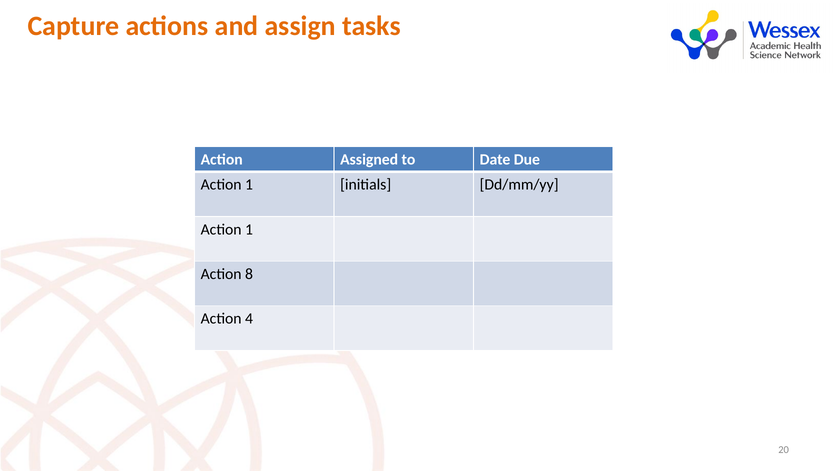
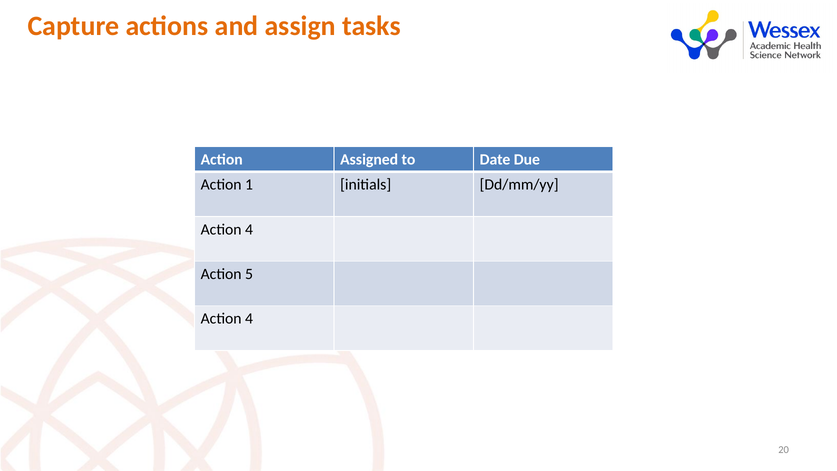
1: 1 -> 4 (249, 229)
8: 8 -> 5 (249, 274)
